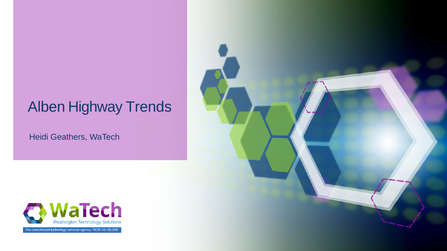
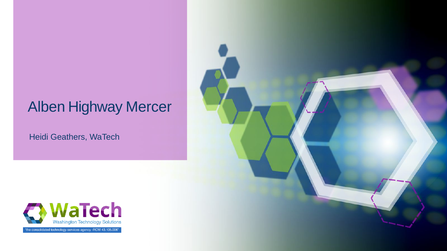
Trends: Trends -> Mercer (149, 107)
